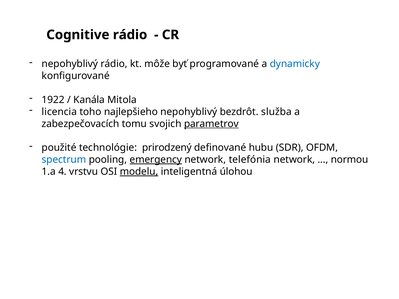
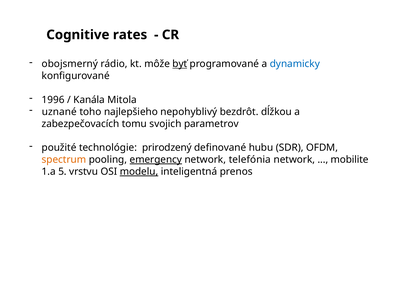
Cognitive rádio: rádio -> rates (130, 35)
nepohyblivý: nepohyblivý -> obojsmerný (70, 64)
byť underline: none -> present (180, 64)
1922: 1922 -> 1996 (53, 100)
licencia: licencia -> uznané (59, 112)
služba: služba -> dĺžkou (276, 112)
parametrov underline: present -> none (211, 124)
spectrum colour: blue -> orange (64, 160)
normou: normou -> mobilite (350, 160)
4: 4 -> 5 (62, 172)
úlohou: úlohou -> prenos (236, 172)
